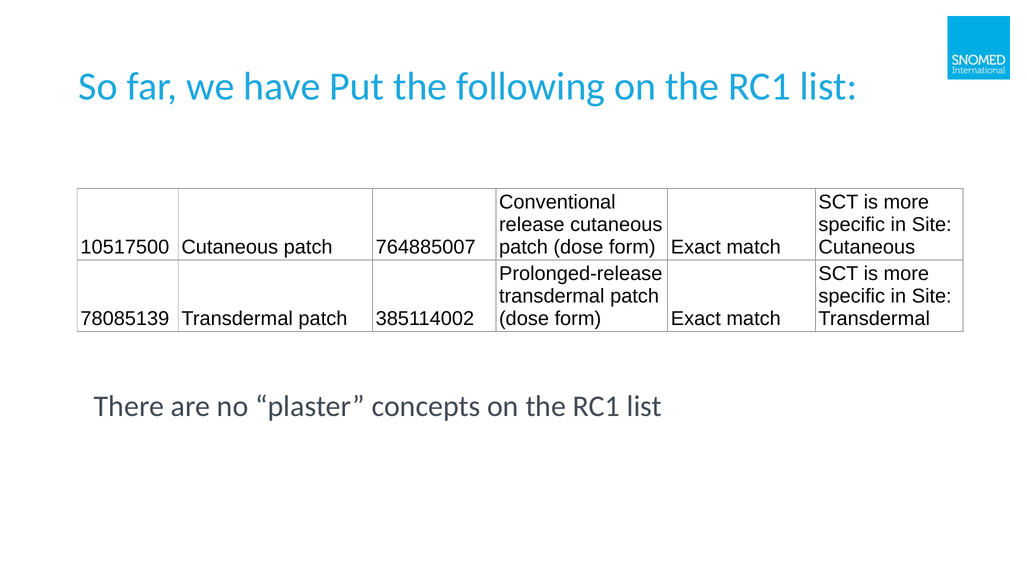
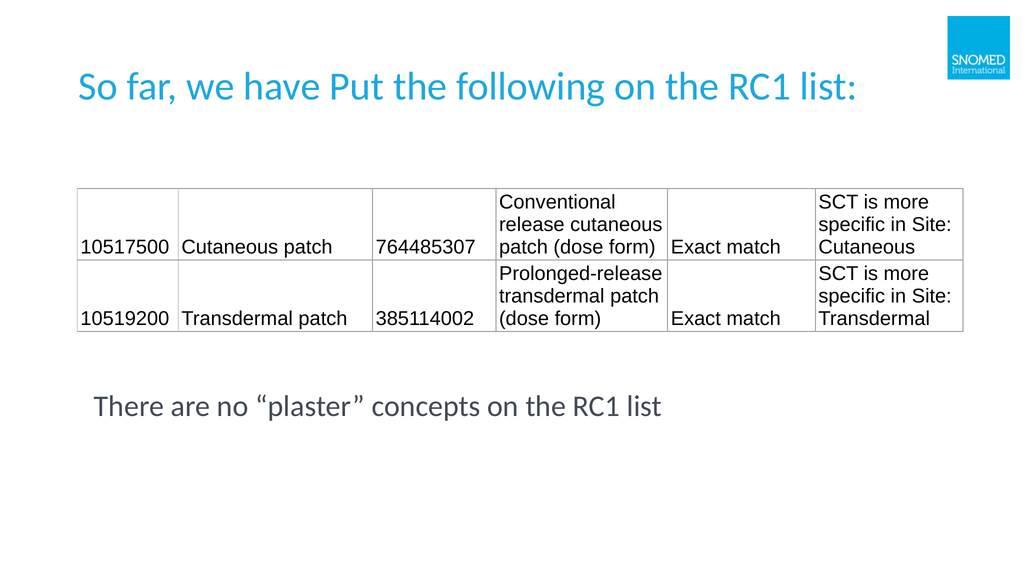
764885007: 764885007 -> 764485307 (426, 247)
78085139: 78085139 -> 10519200 (125, 318)
